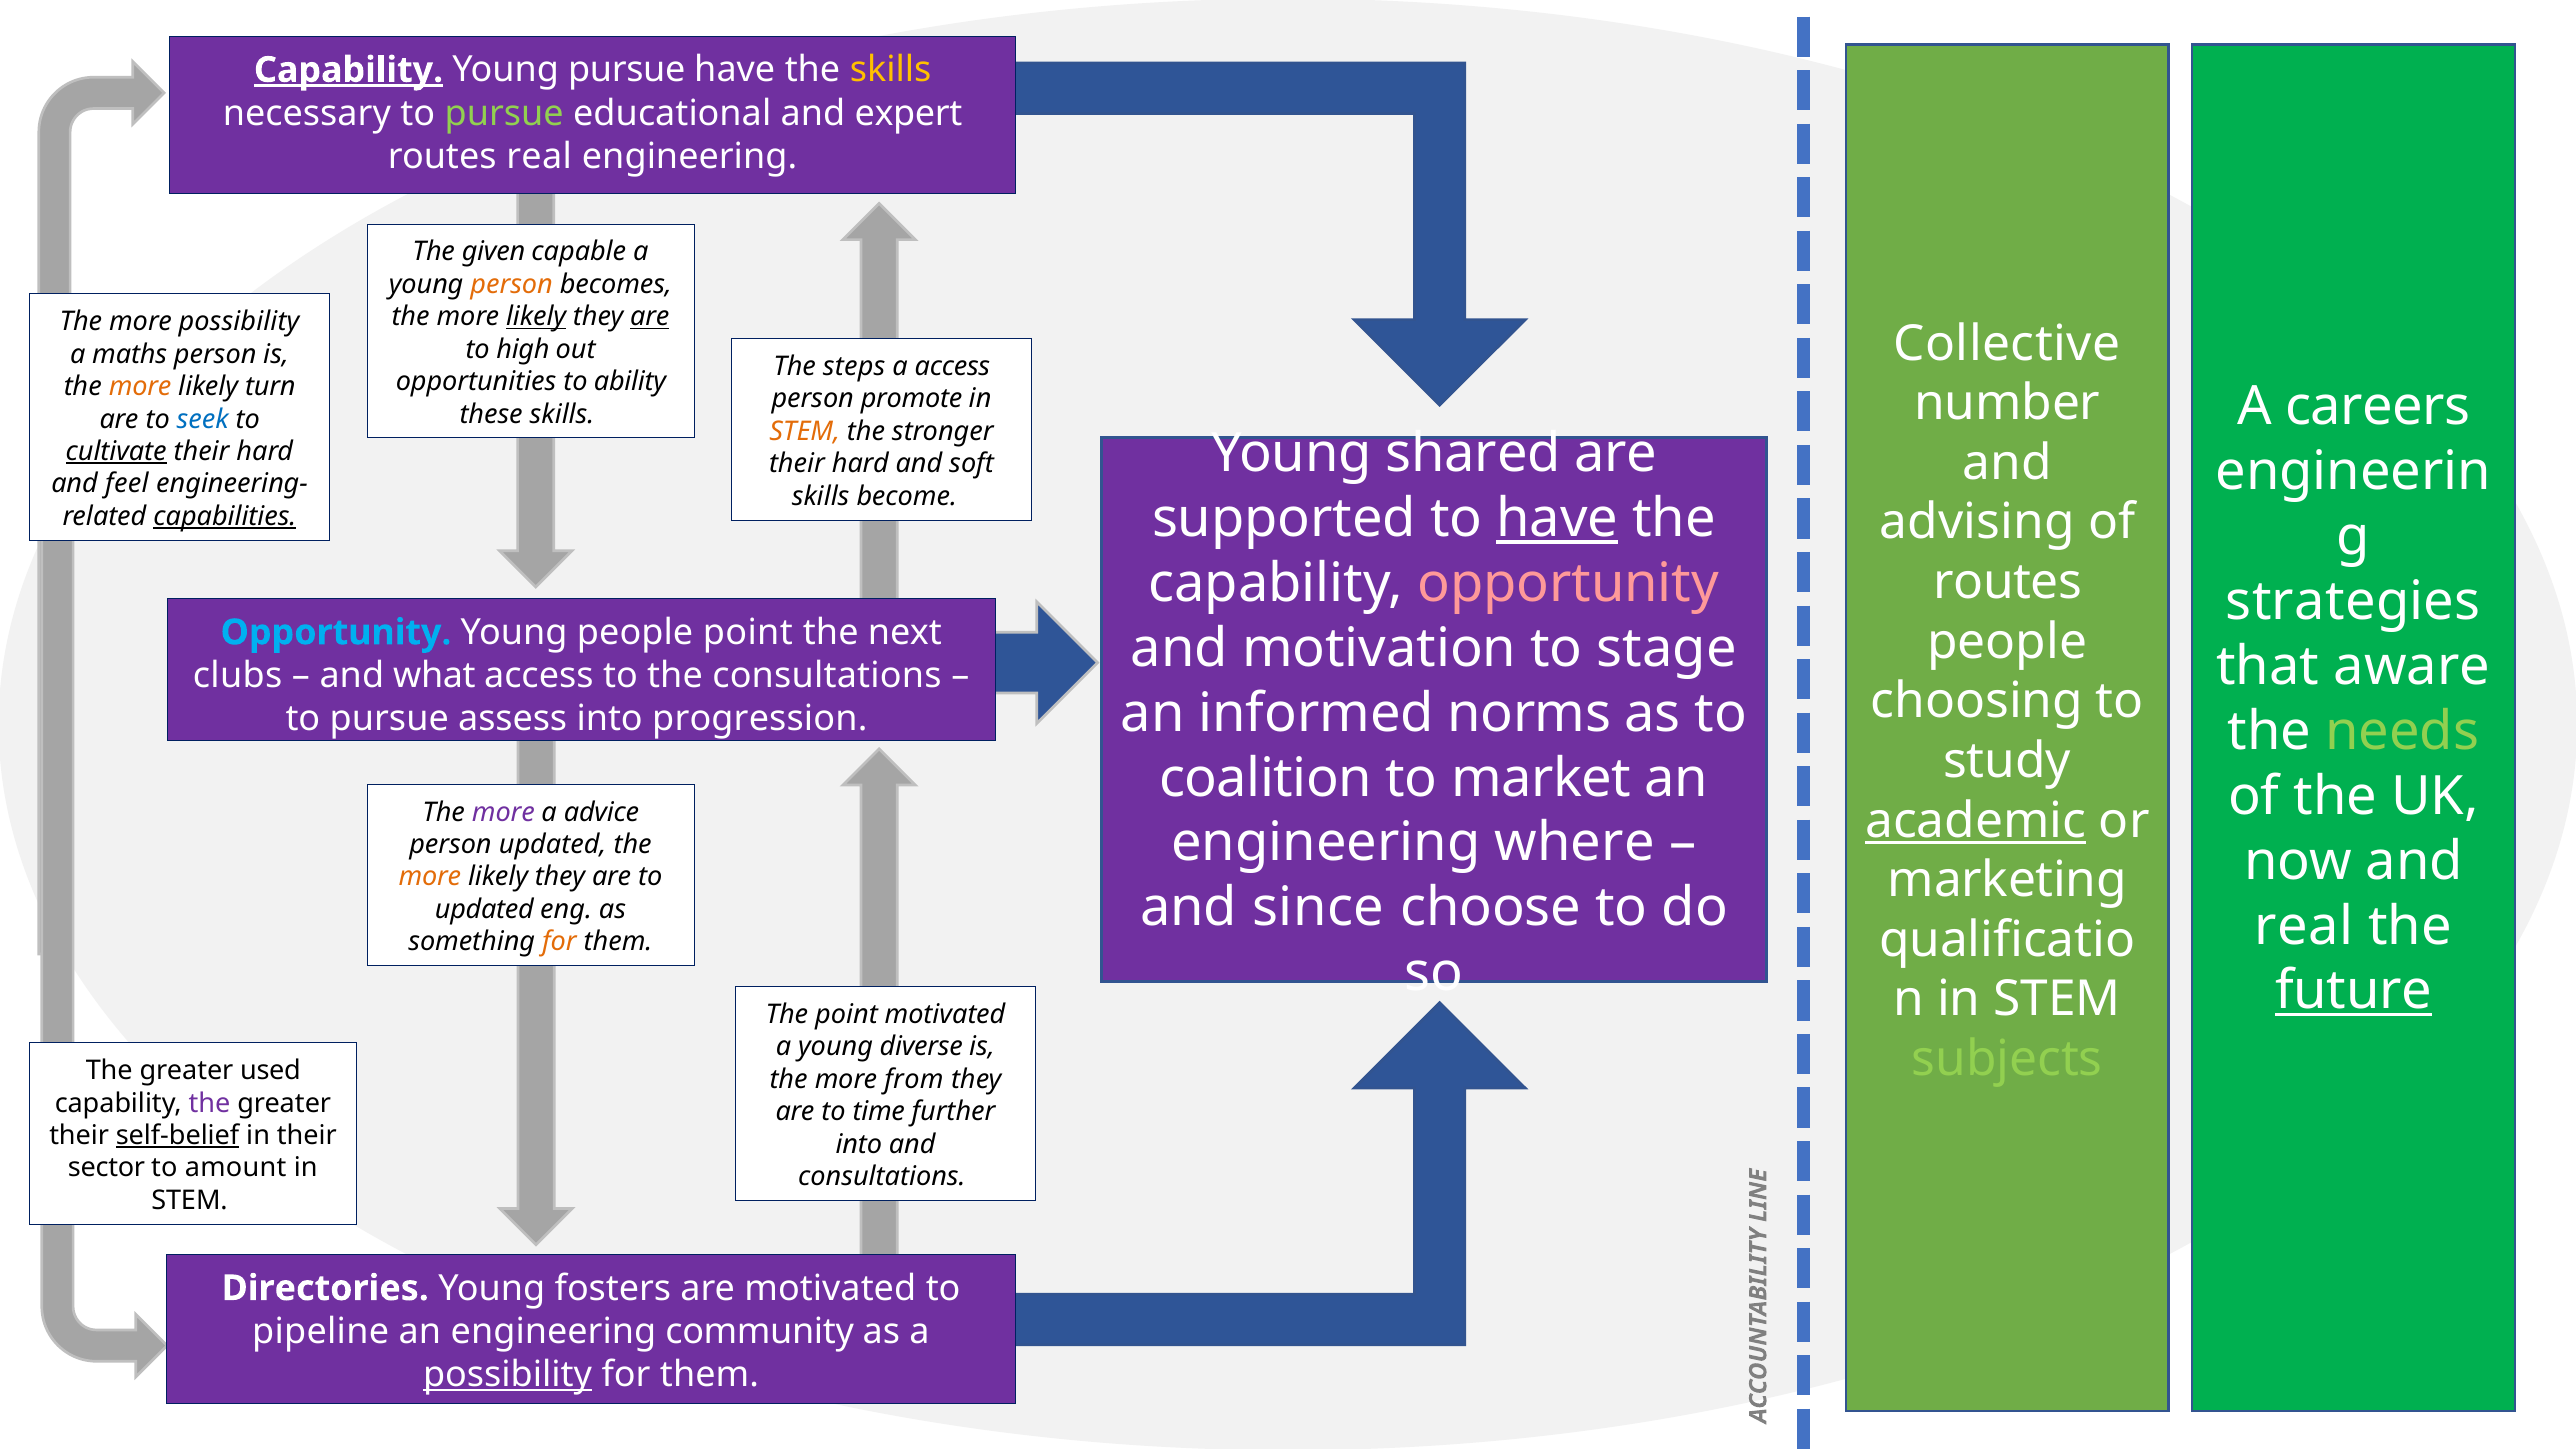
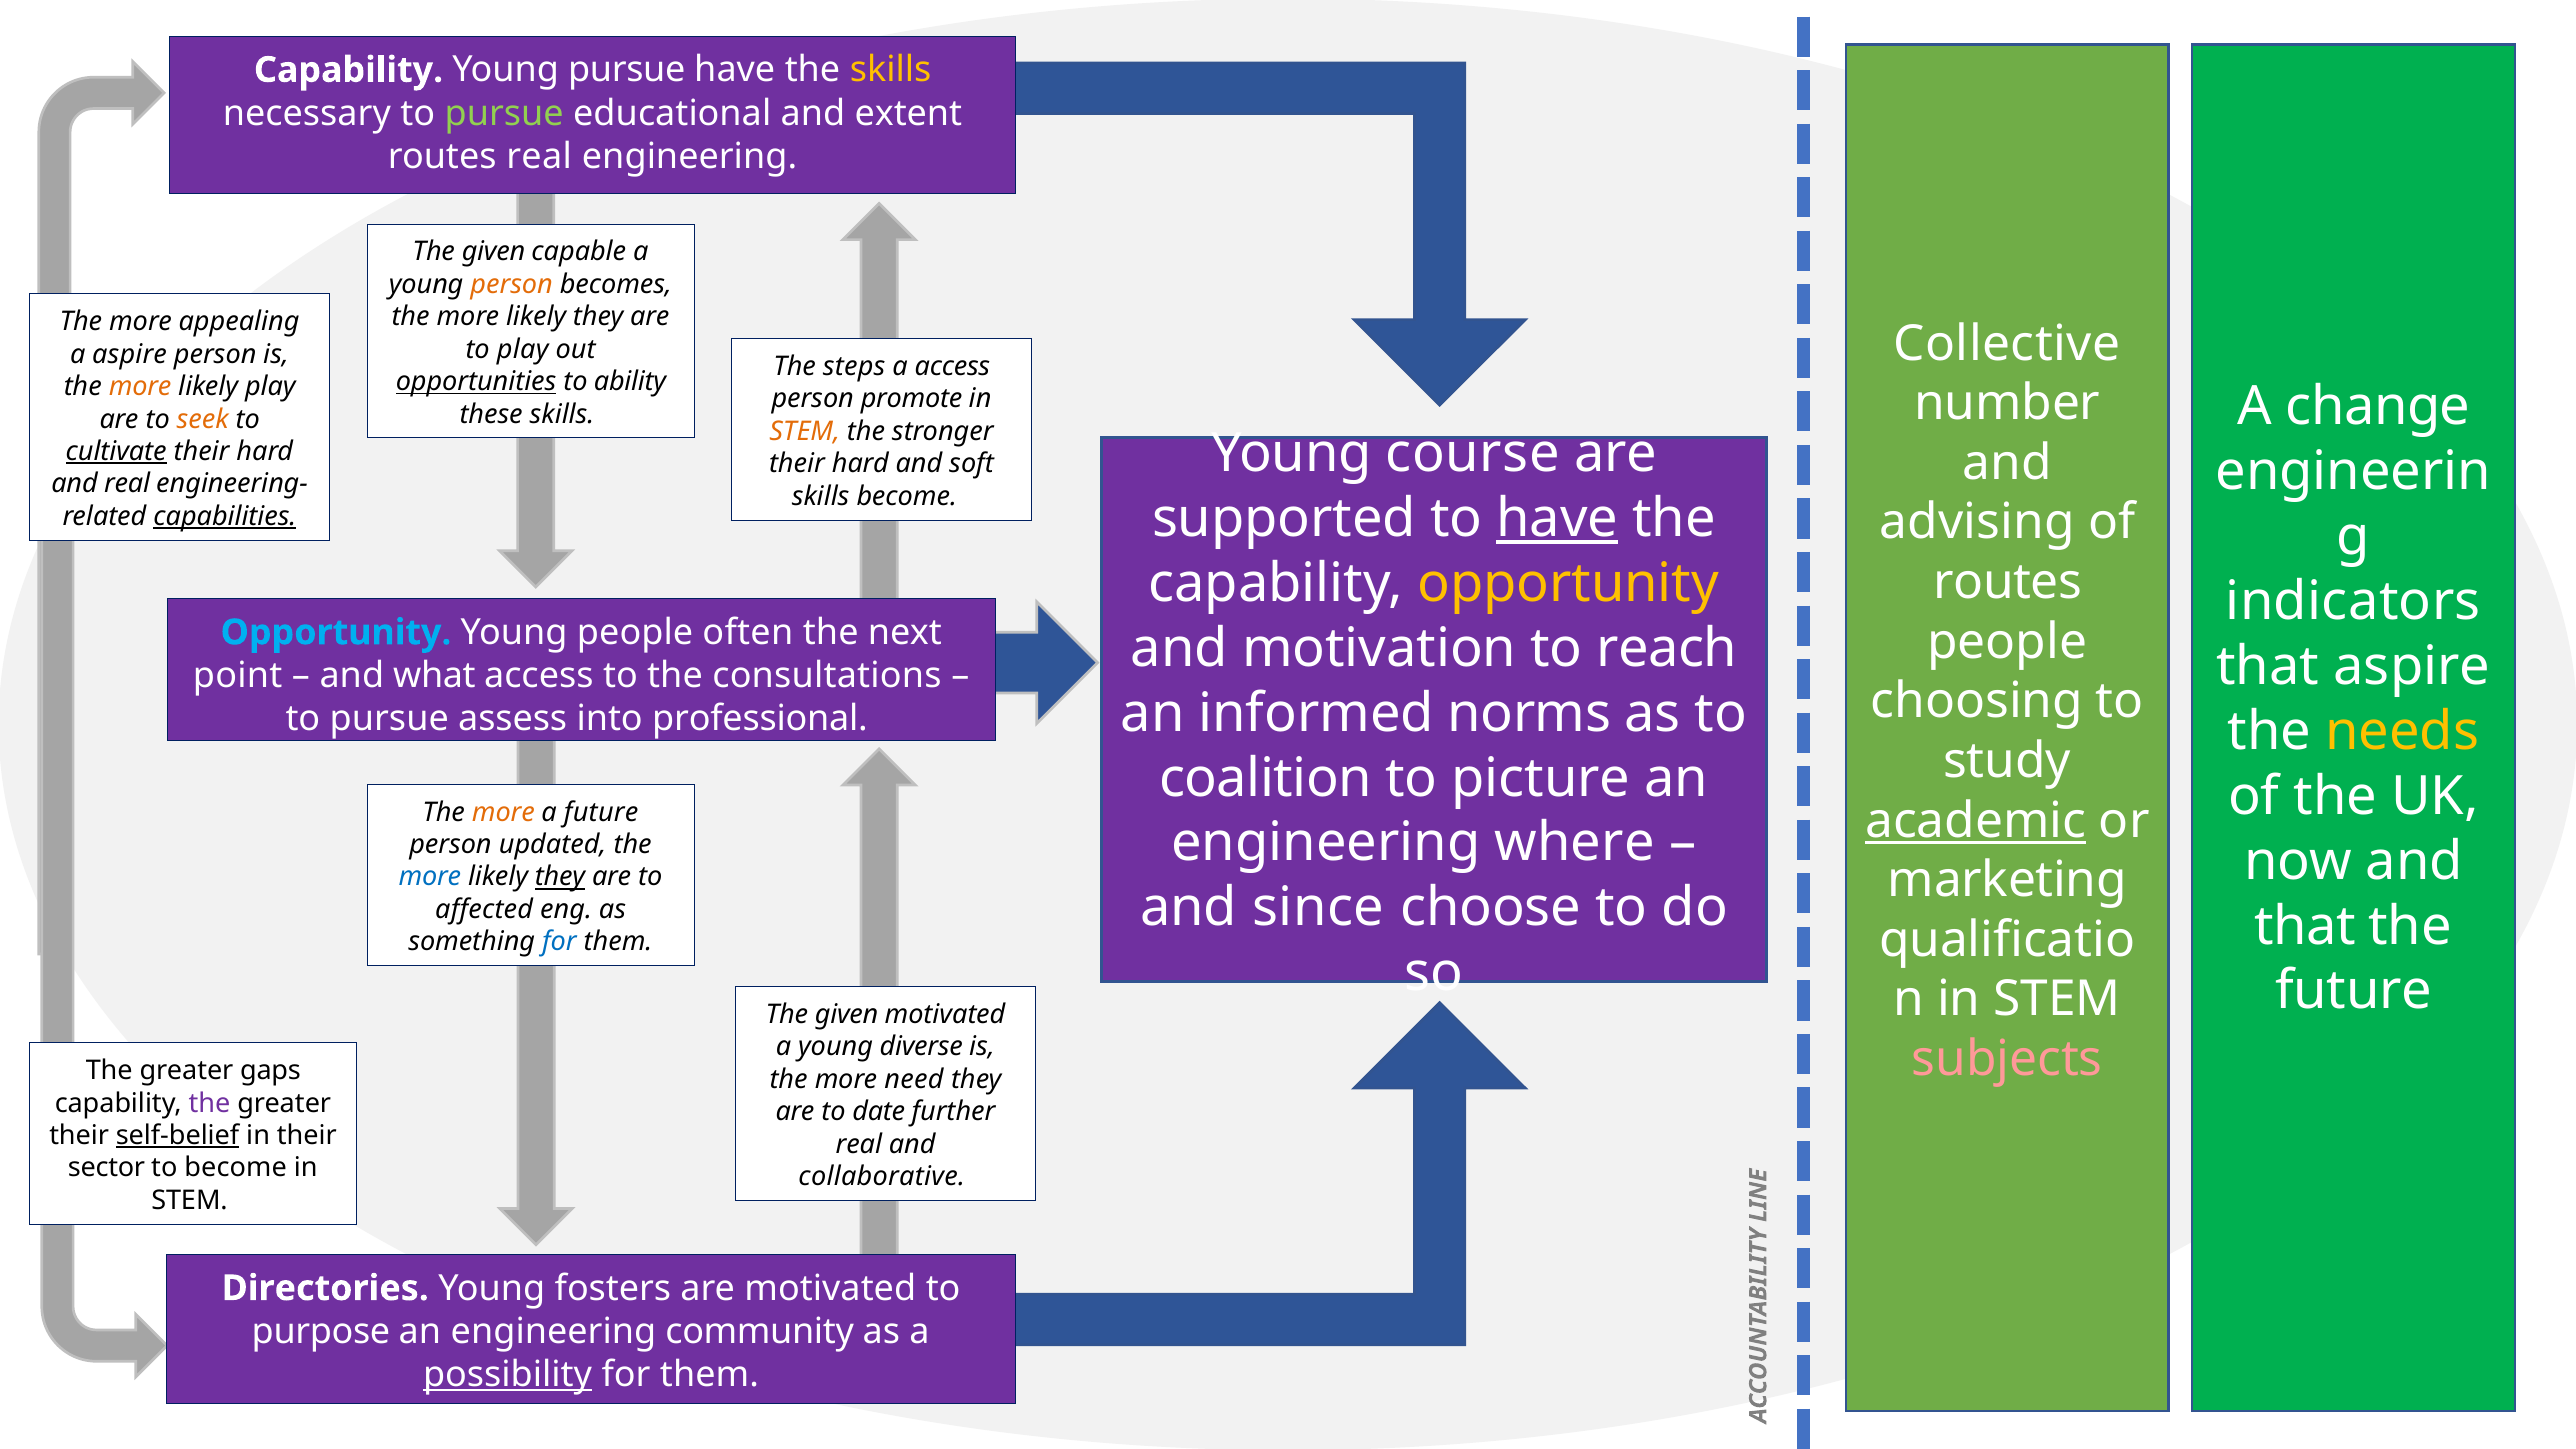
Capability underline: present -> none (349, 70)
expert: expert -> extent (908, 113)
likely underline: present -> none (536, 317)
are underline: present -> none (650, 317)
more possibility: possibility -> appealing (239, 322)
to high: high -> play (523, 349)
a maths: maths -> aspire (130, 354)
opportunities underline: none -> present (476, 382)
likely turn: turn -> play (270, 387)
careers: careers -> change (2378, 407)
seek colour: blue -> orange (203, 419)
shared: shared -> course (1473, 454)
and feel: feel -> real (127, 484)
opportunity colour: pink -> yellow (1568, 584)
strategies: strategies -> indicators (2353, 602)
people point: point -> often (748, 632)
stage: stage -> reach (1667, 648)
that aware: aware -> aspire (2412, 667)
clubs: clubs -> point (238, 676)
progression: progression -> professional (760, 719)
needs colour: light green -> yellow (2402, 731)
market: market -> picture (1541, 778)
more colour: purple -> orange (503, 812)
a advice: advice -> future (601, 812)
more colour: orange -> blue (430, 877)
they underline: none -> present (560, 877)
updated: updated -> affected (484, 910)
real: real -> that (2305, 926)
for colour: orange -> blue (559, 942)
future underline: present -> none (2354, 991)
point: point -> given (847, 1014)
subjects colour: light green -> pink (2007, 1059)
used: used -> gaps (270, 1071)
from: from -> need (914, 1079)
time: time -> date (879, 1112)
into: into -> real (859, 1144)
to amount: amount -> become (236, 1168)
consultations: consultations -> collaborative (882, 1177)
pipeline: pipeline -> purpose (321, 1332)
